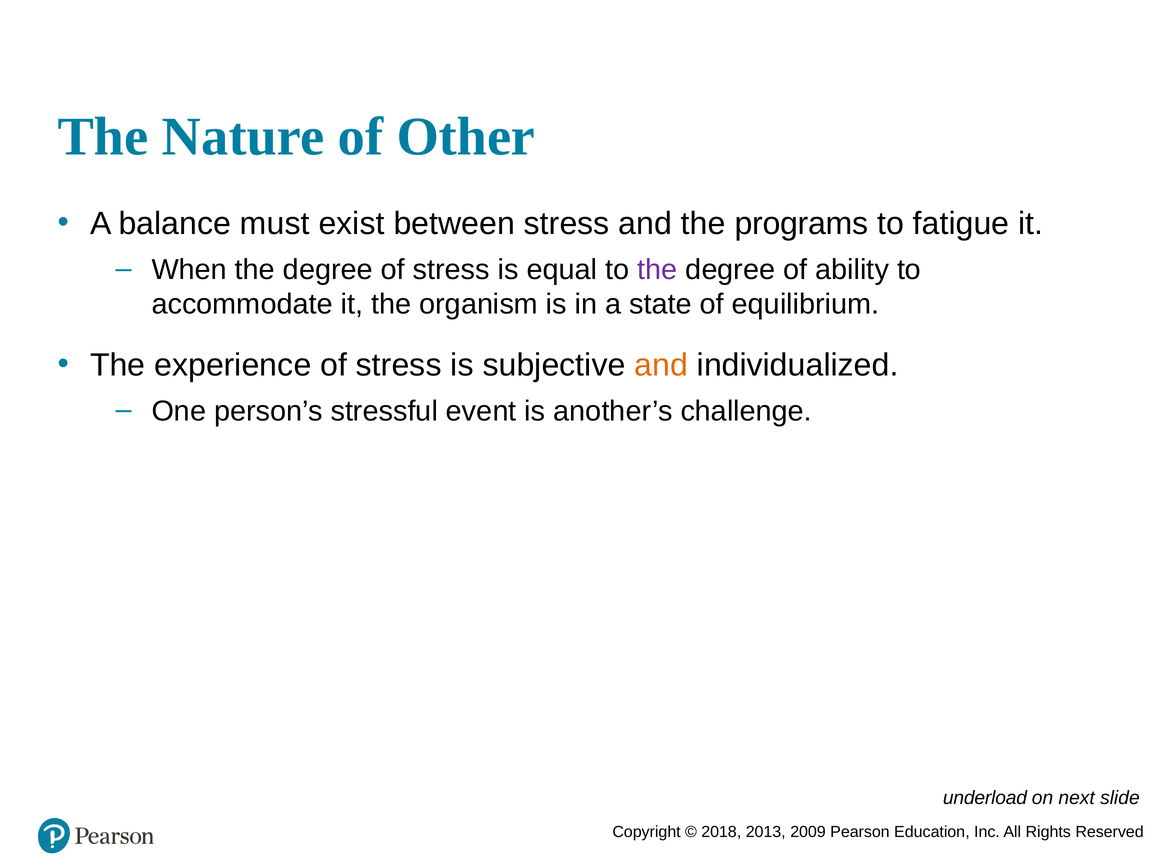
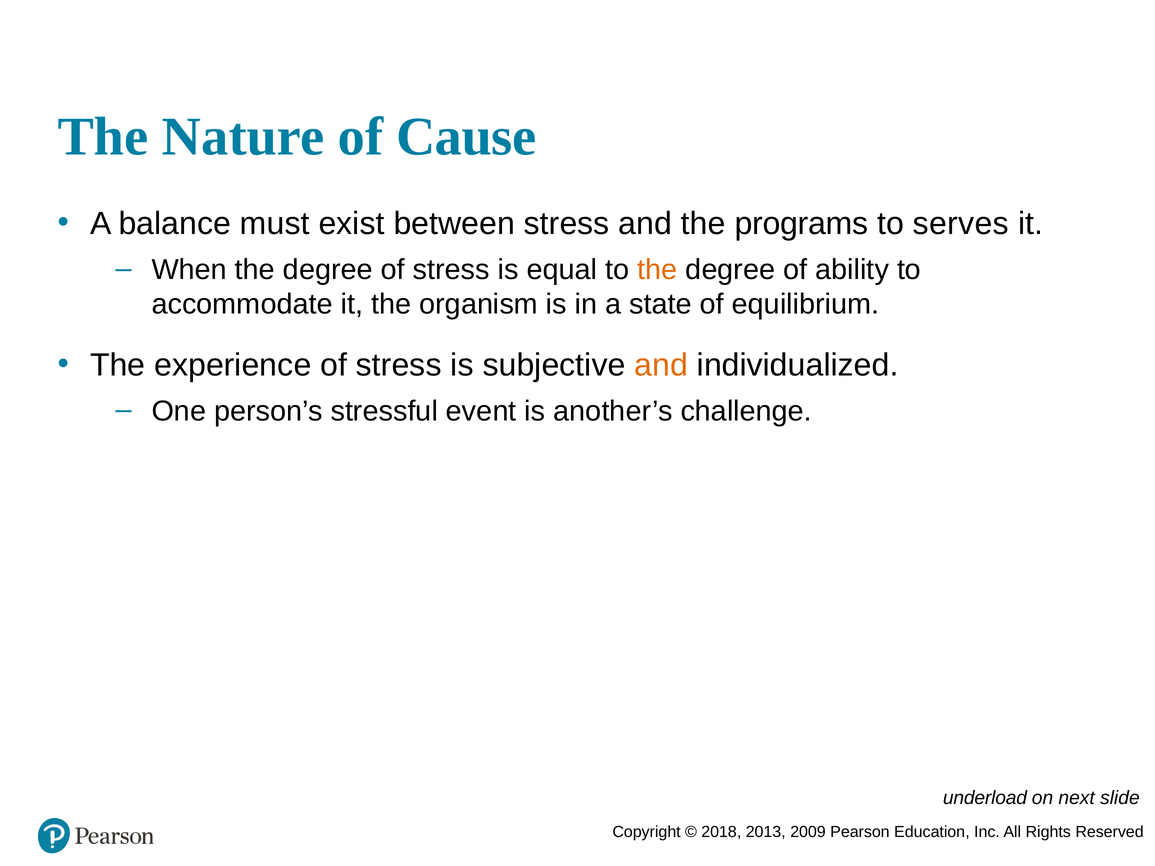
Other: Other -> Cause (466, 137)
fatigue: fatigue -> serves (961, 224)
the colour: purple -> orange (657, 270)
